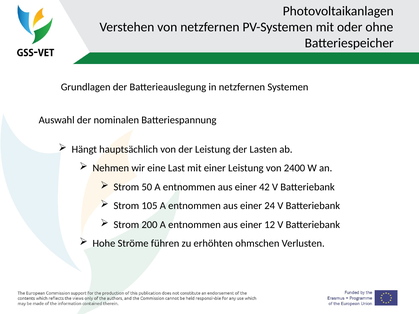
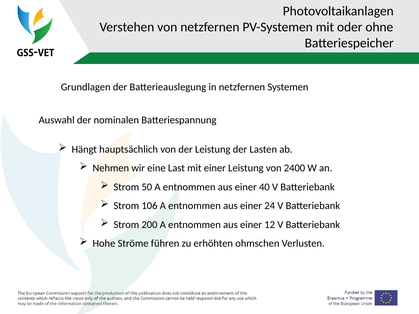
42: 42 -> 40 (264, 187)
105: 105 -> 106 (149, 206)
